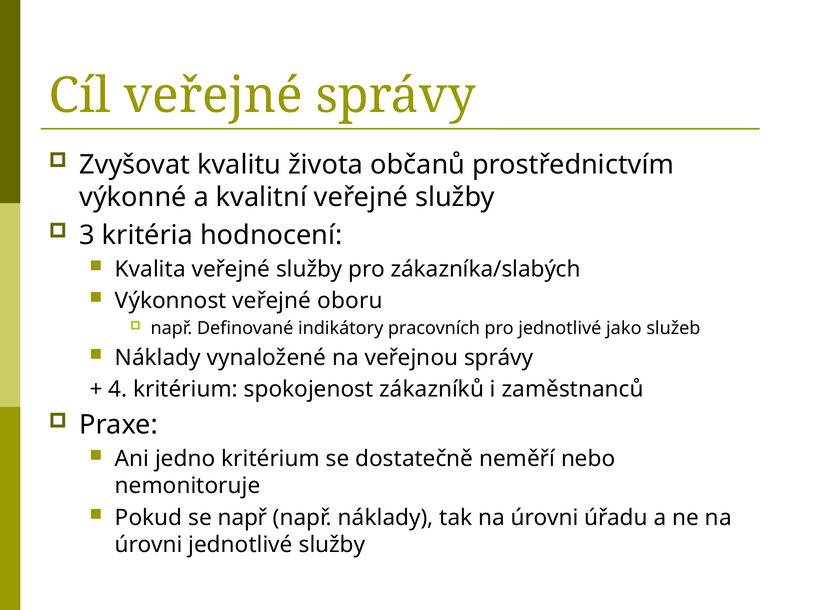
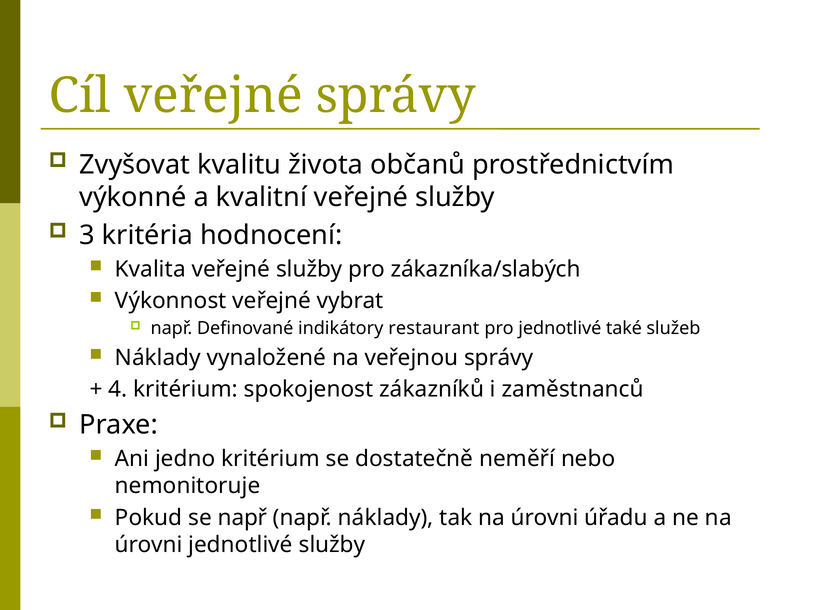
oboru: oboru -> vybrat (350, 301)
pracovních: pracovních -> restaurant (434, 329)
jako: jako -> také (624, 329)
